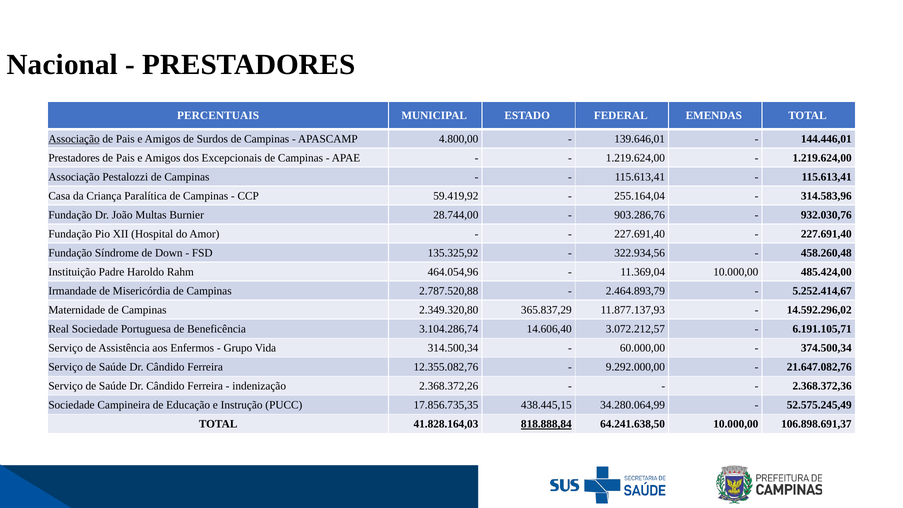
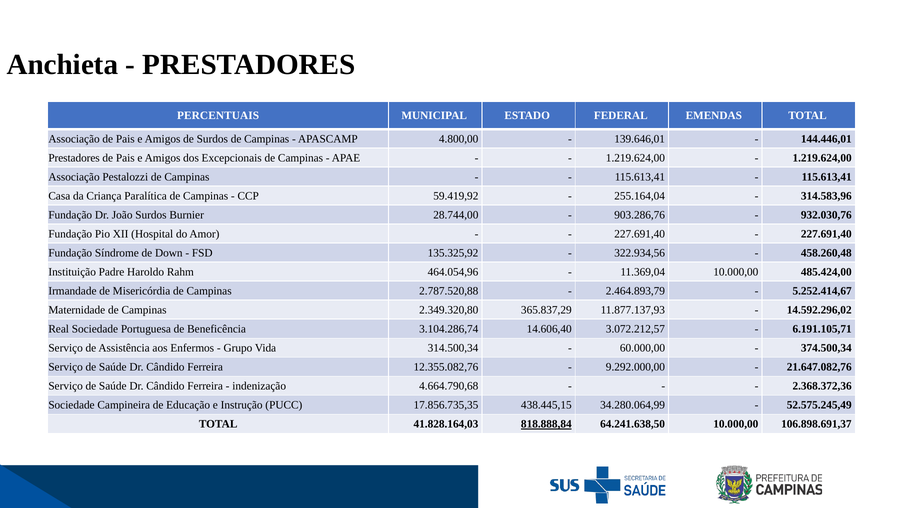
Nacional: Nacional -> Anchieta (62, 65)
Associação underline: present -> none (74, 139)
João Multas: Multas -> Surdos (151, 215)
2.368.372,26: 2.368.372,26 -> 4.664.790,68 (449, 386)
